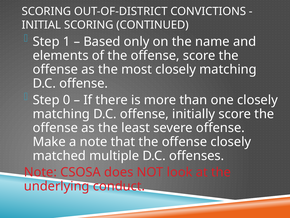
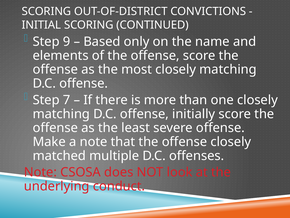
1: 1 -> 9 (67, 42)
0: 0 -> 7 (67, 100)
